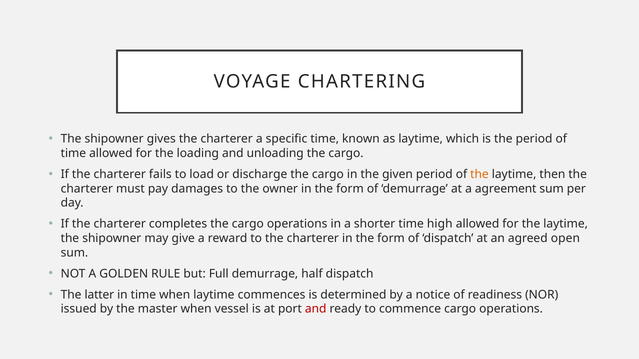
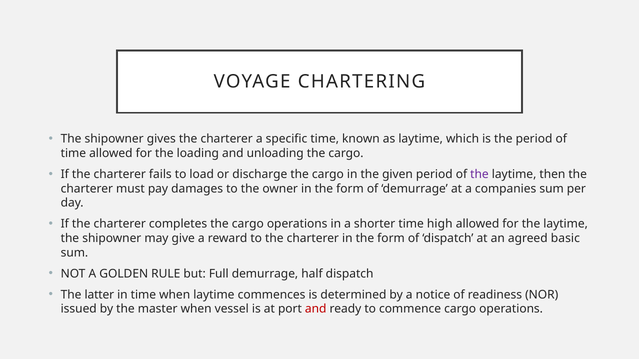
the colour: orange -> purple (479, 174)
agreement: agreement -> companies (506, 189)
open: open -> basic (565, 239)
